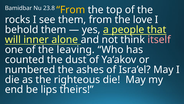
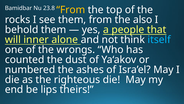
love: love -> also (143, 20)
itself colour: pink -> light blue (159, 40)
leaving: leaving -> wrongs (76, 49)
